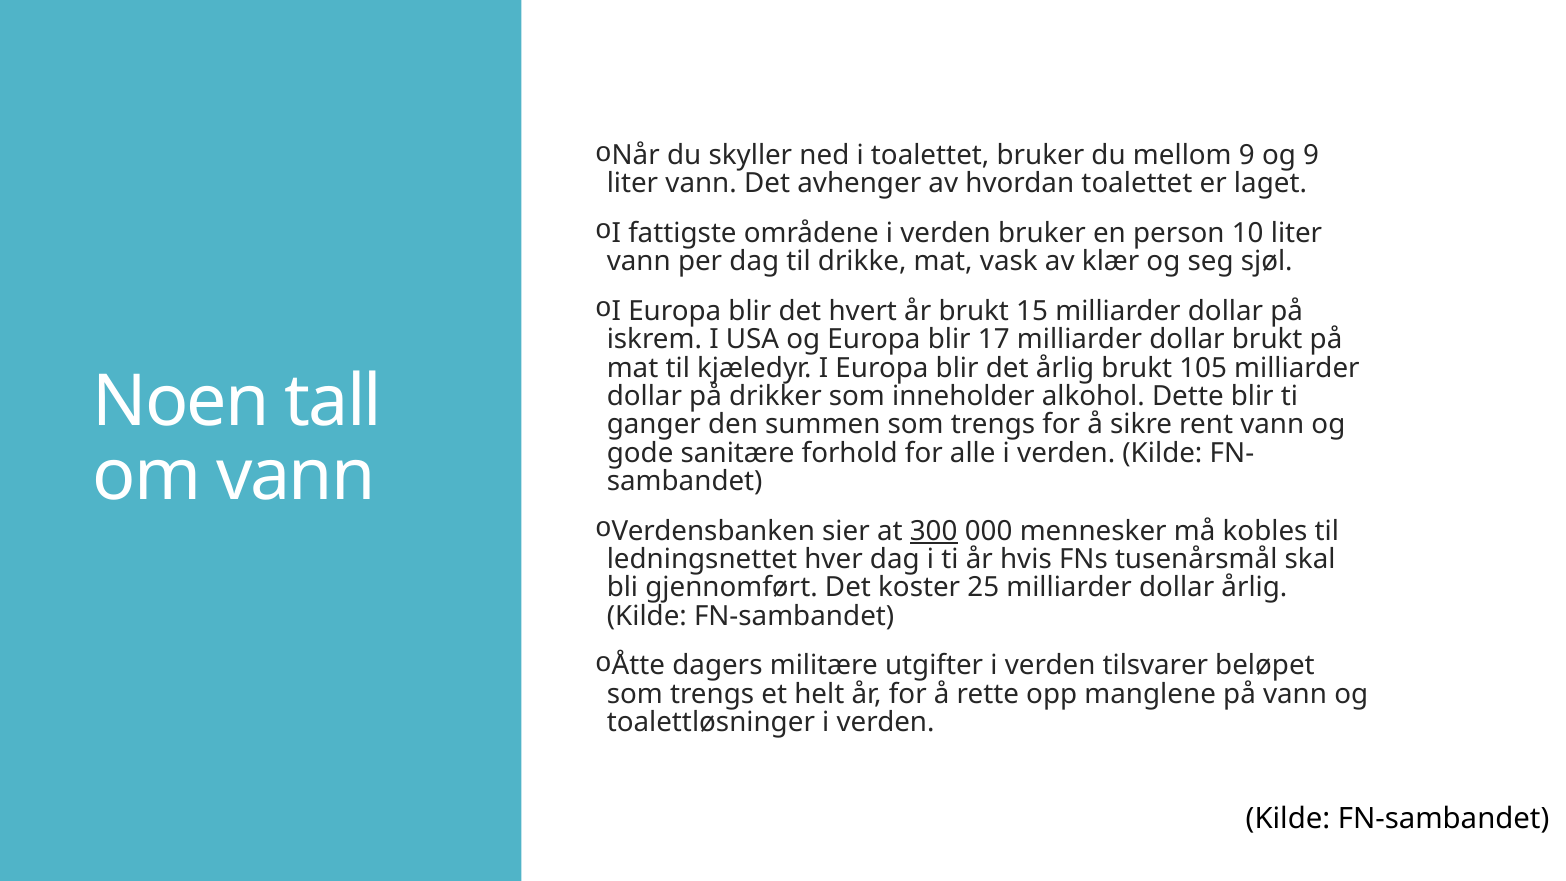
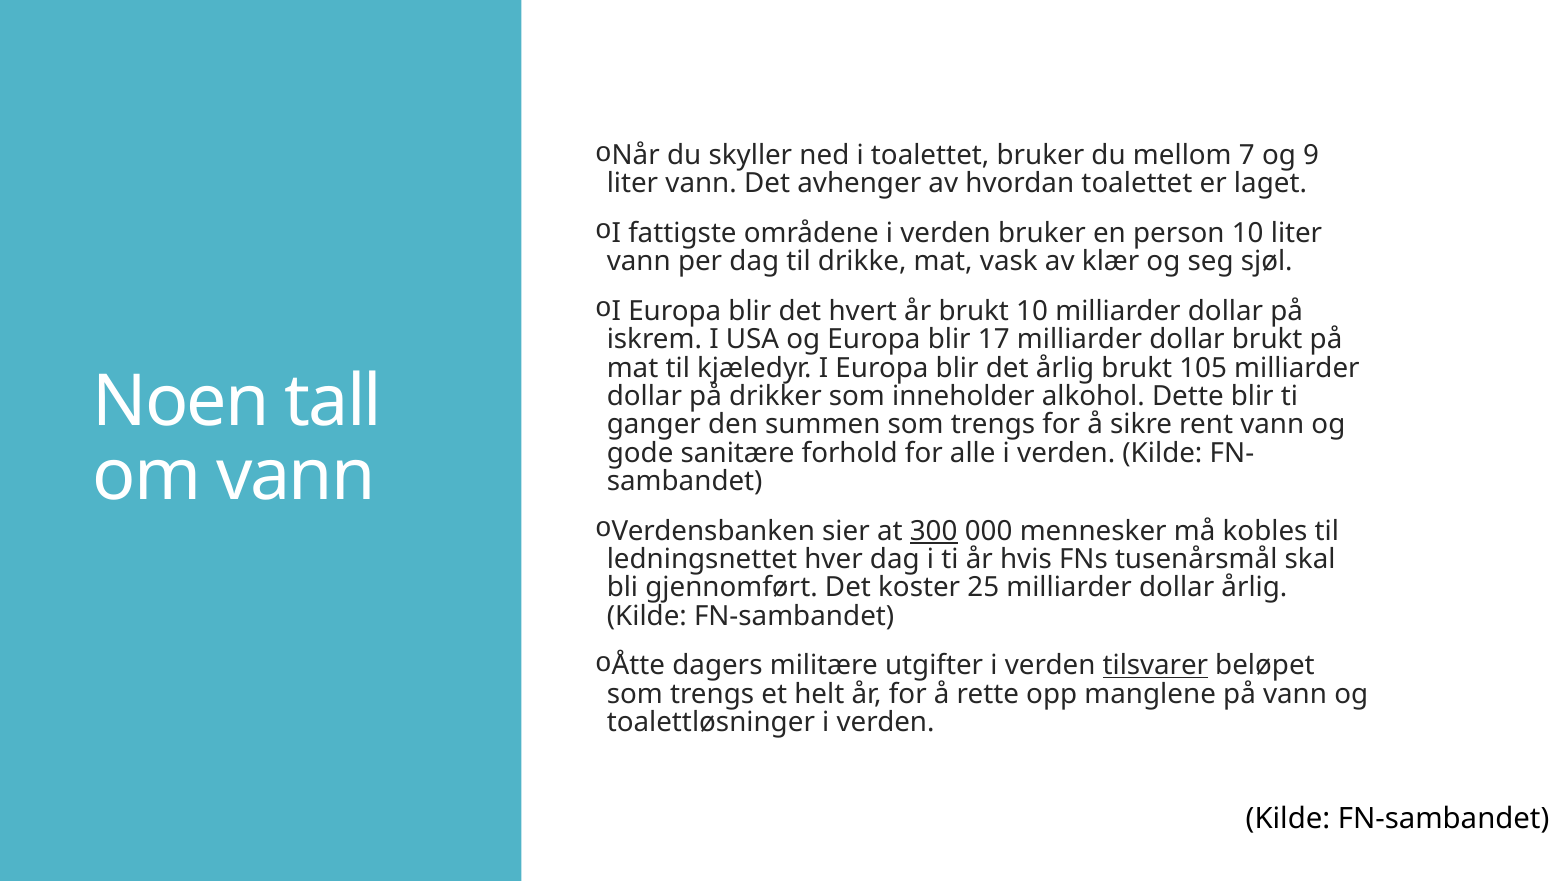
mellom 9: 9 -> 7 (1247, 155)
brukt 15: 15 -> 10 (1032, 311)
tilsvarer underline: none -> present (1155, 666)
